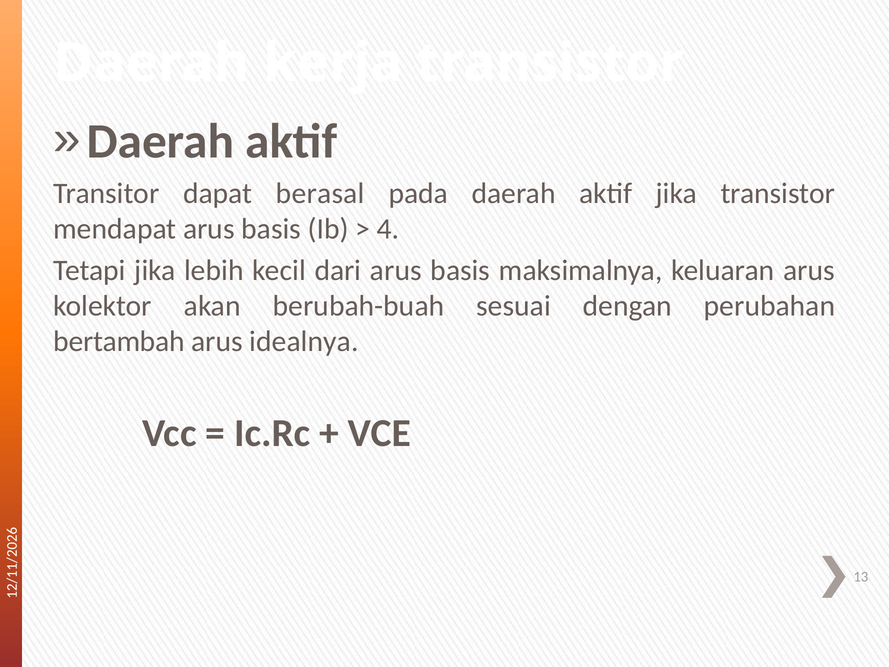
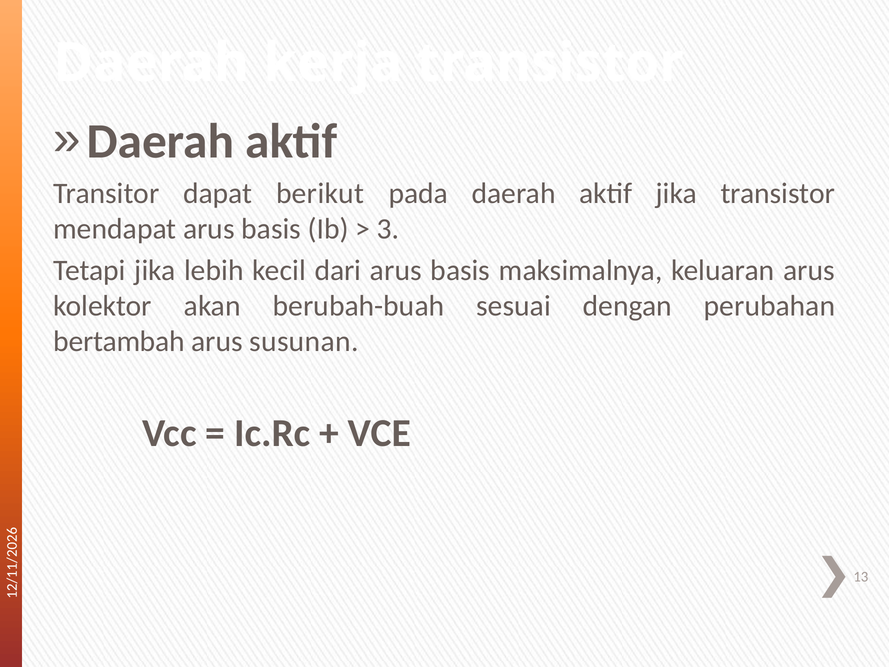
berasal: berasal -> berikut (320, 193)
4: 4 -> 3 (388, 229)
idealnya: idealnya -> susunan (304, 341)
